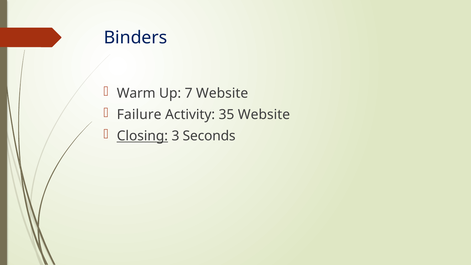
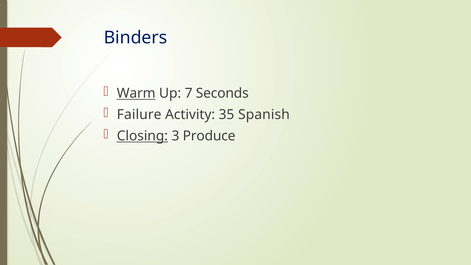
Warm underline: none -> present (136, 93)
7 Website: Website -> Seconds (222, 93)
35 Website: Website -> Spanish (264, 115)
Seconds: Seconds -> Produce (209, 136)
